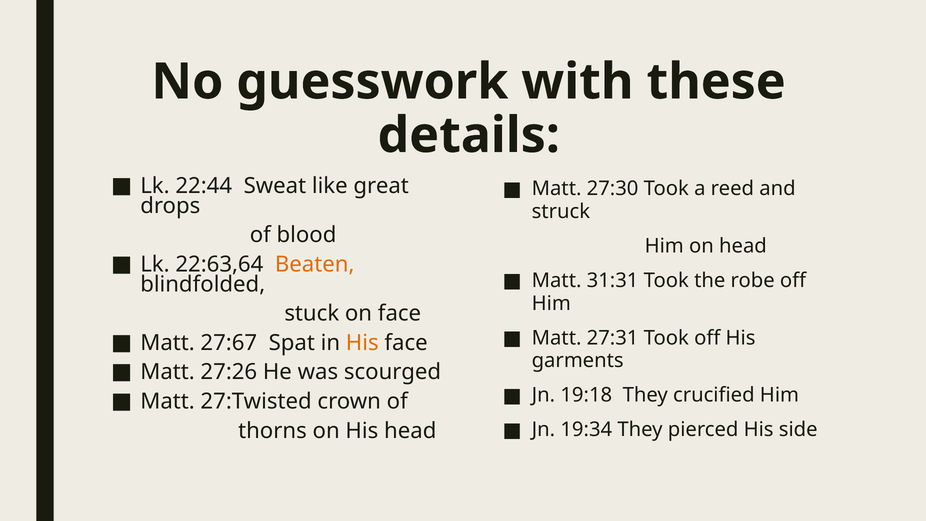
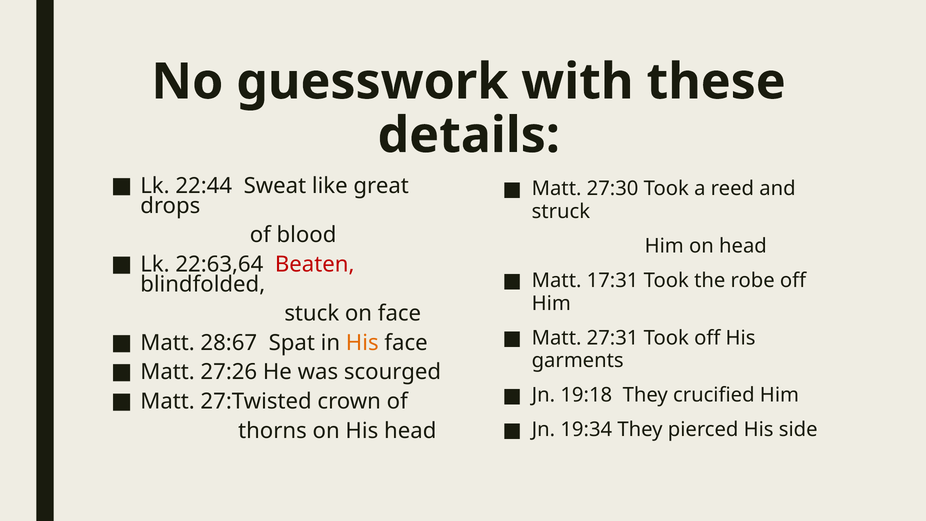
Beaten colour: orange -> red (315, 264)
31:31: 31:31 -> 17:31 (613, 280)
27:67: 27:67 -> 28:67 (229, 343)
